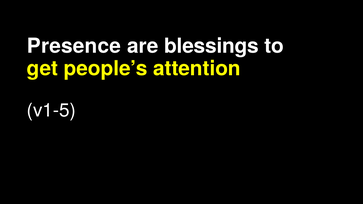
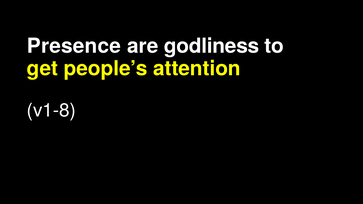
blessings: blessings -> godliness (212, 46)
v1-5: v1-5 -> v1-8 (51, 110)
